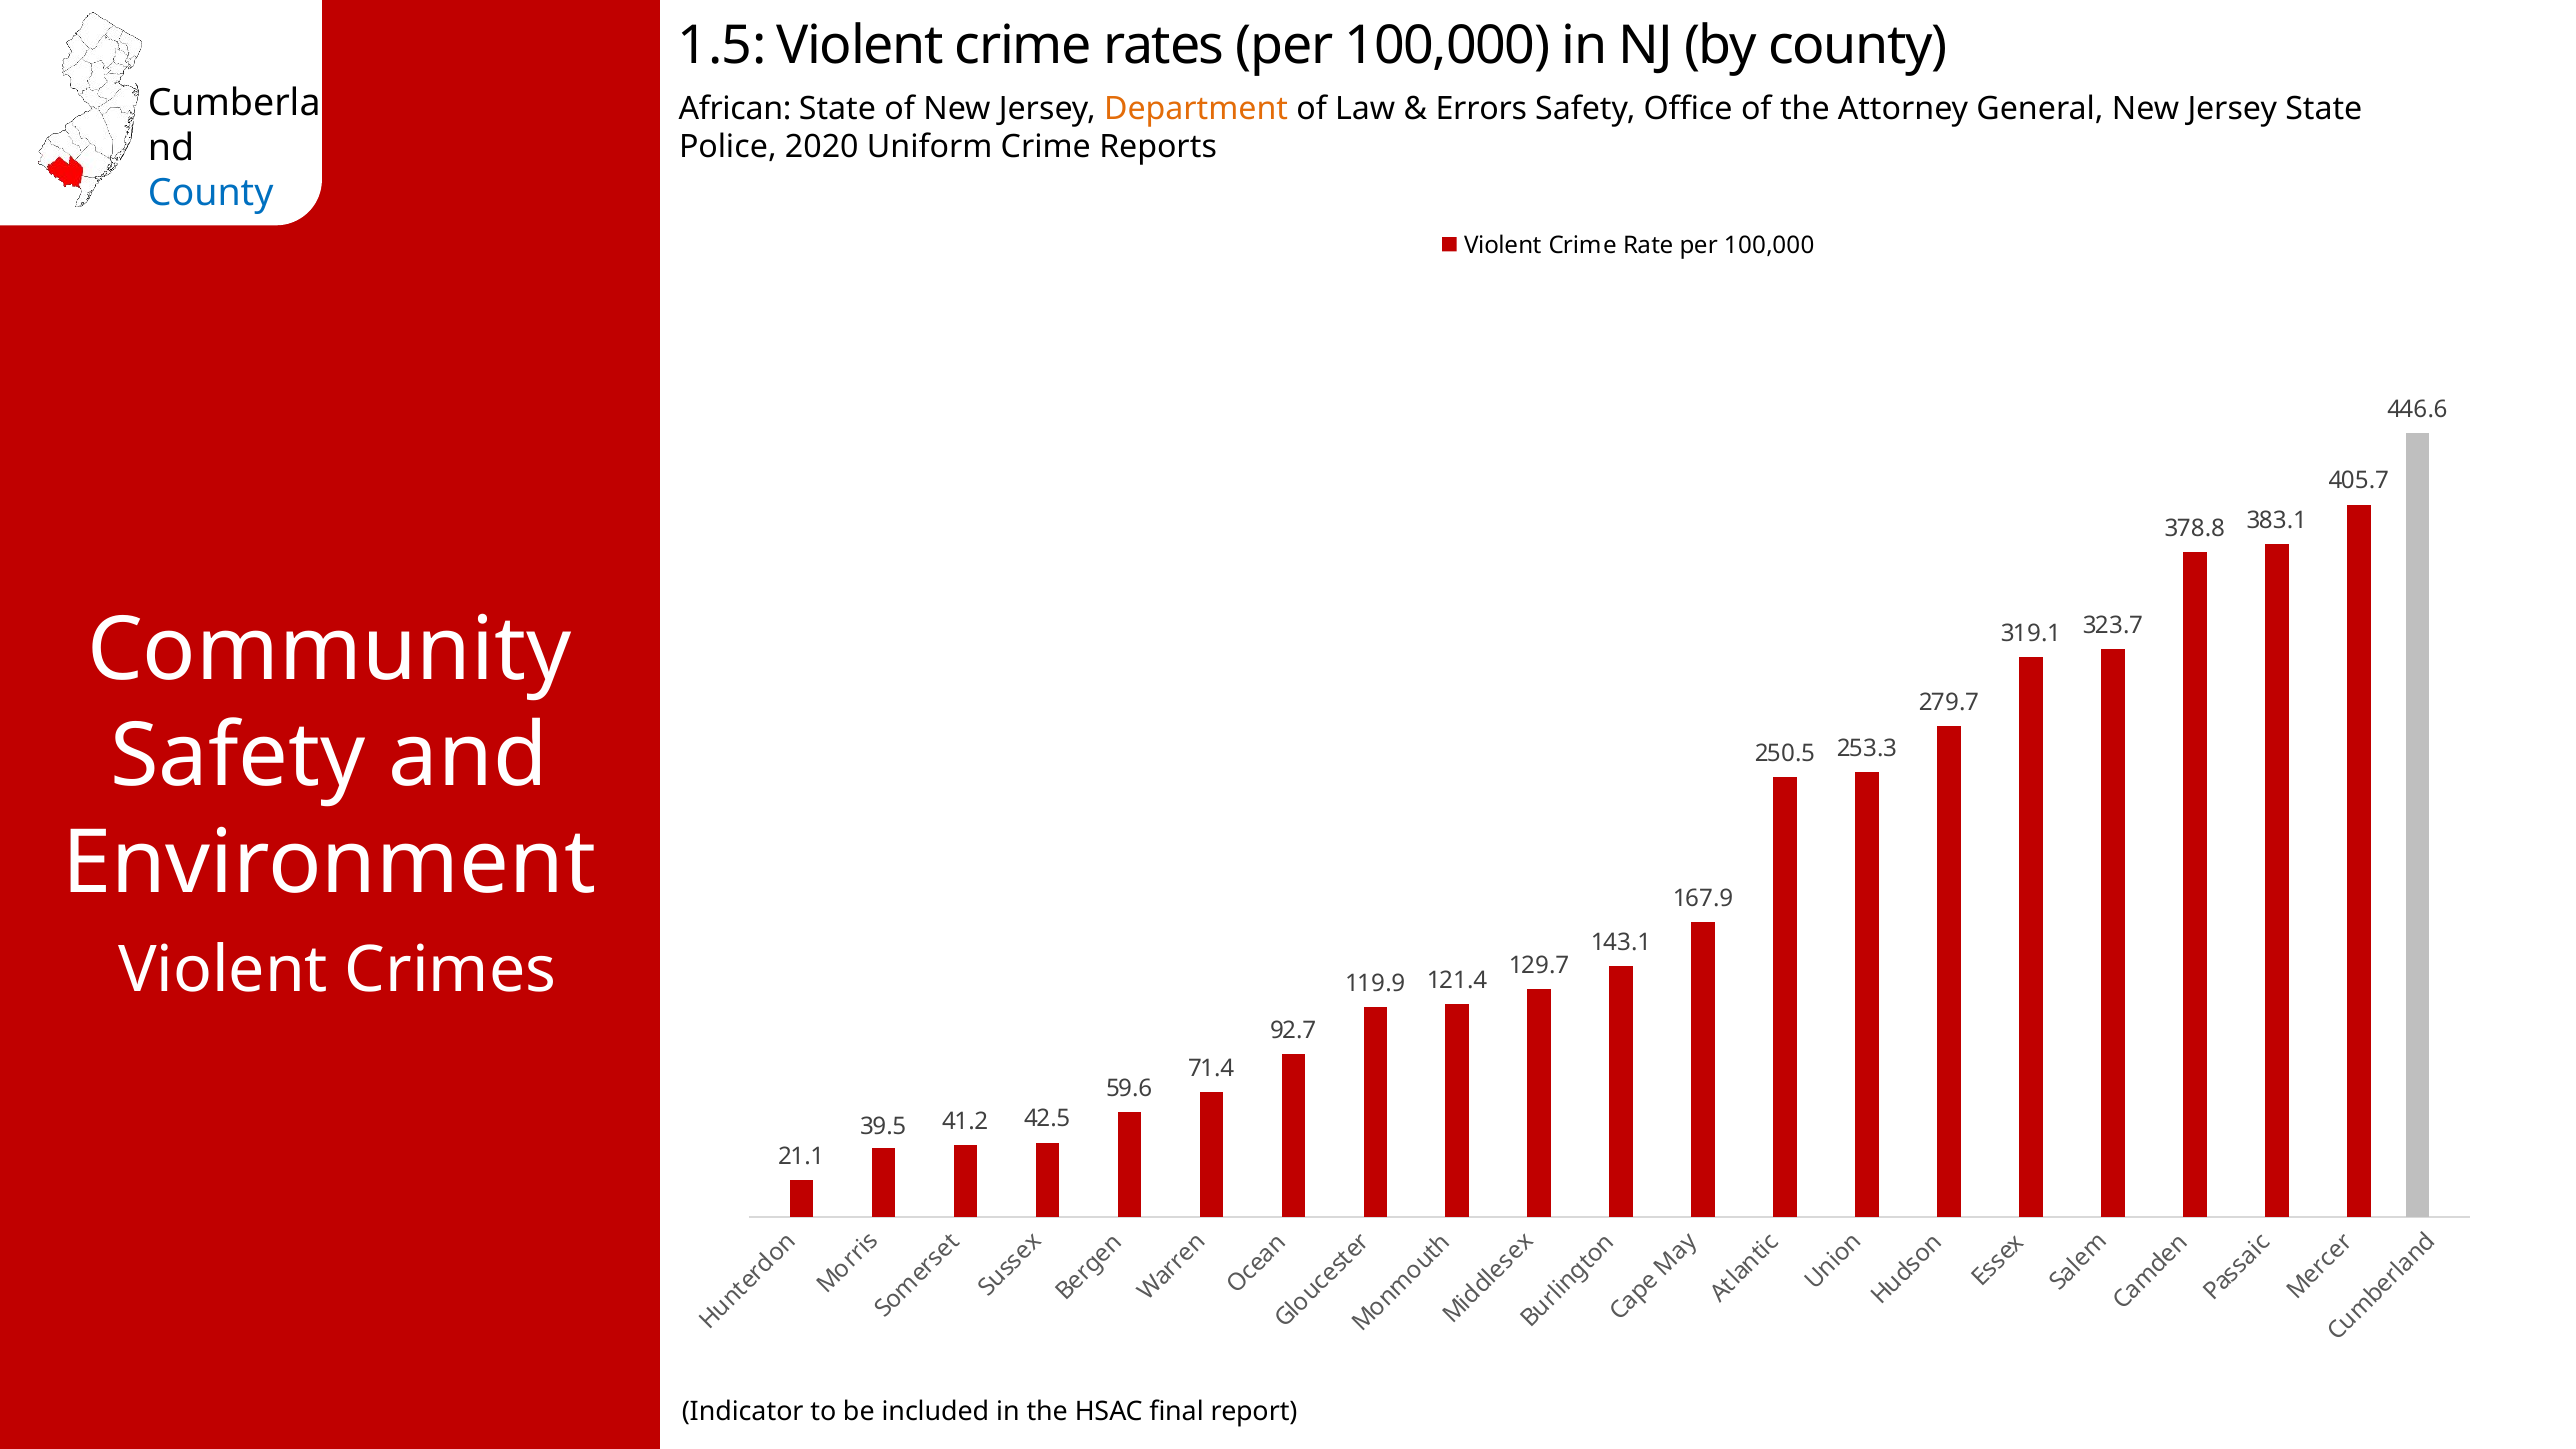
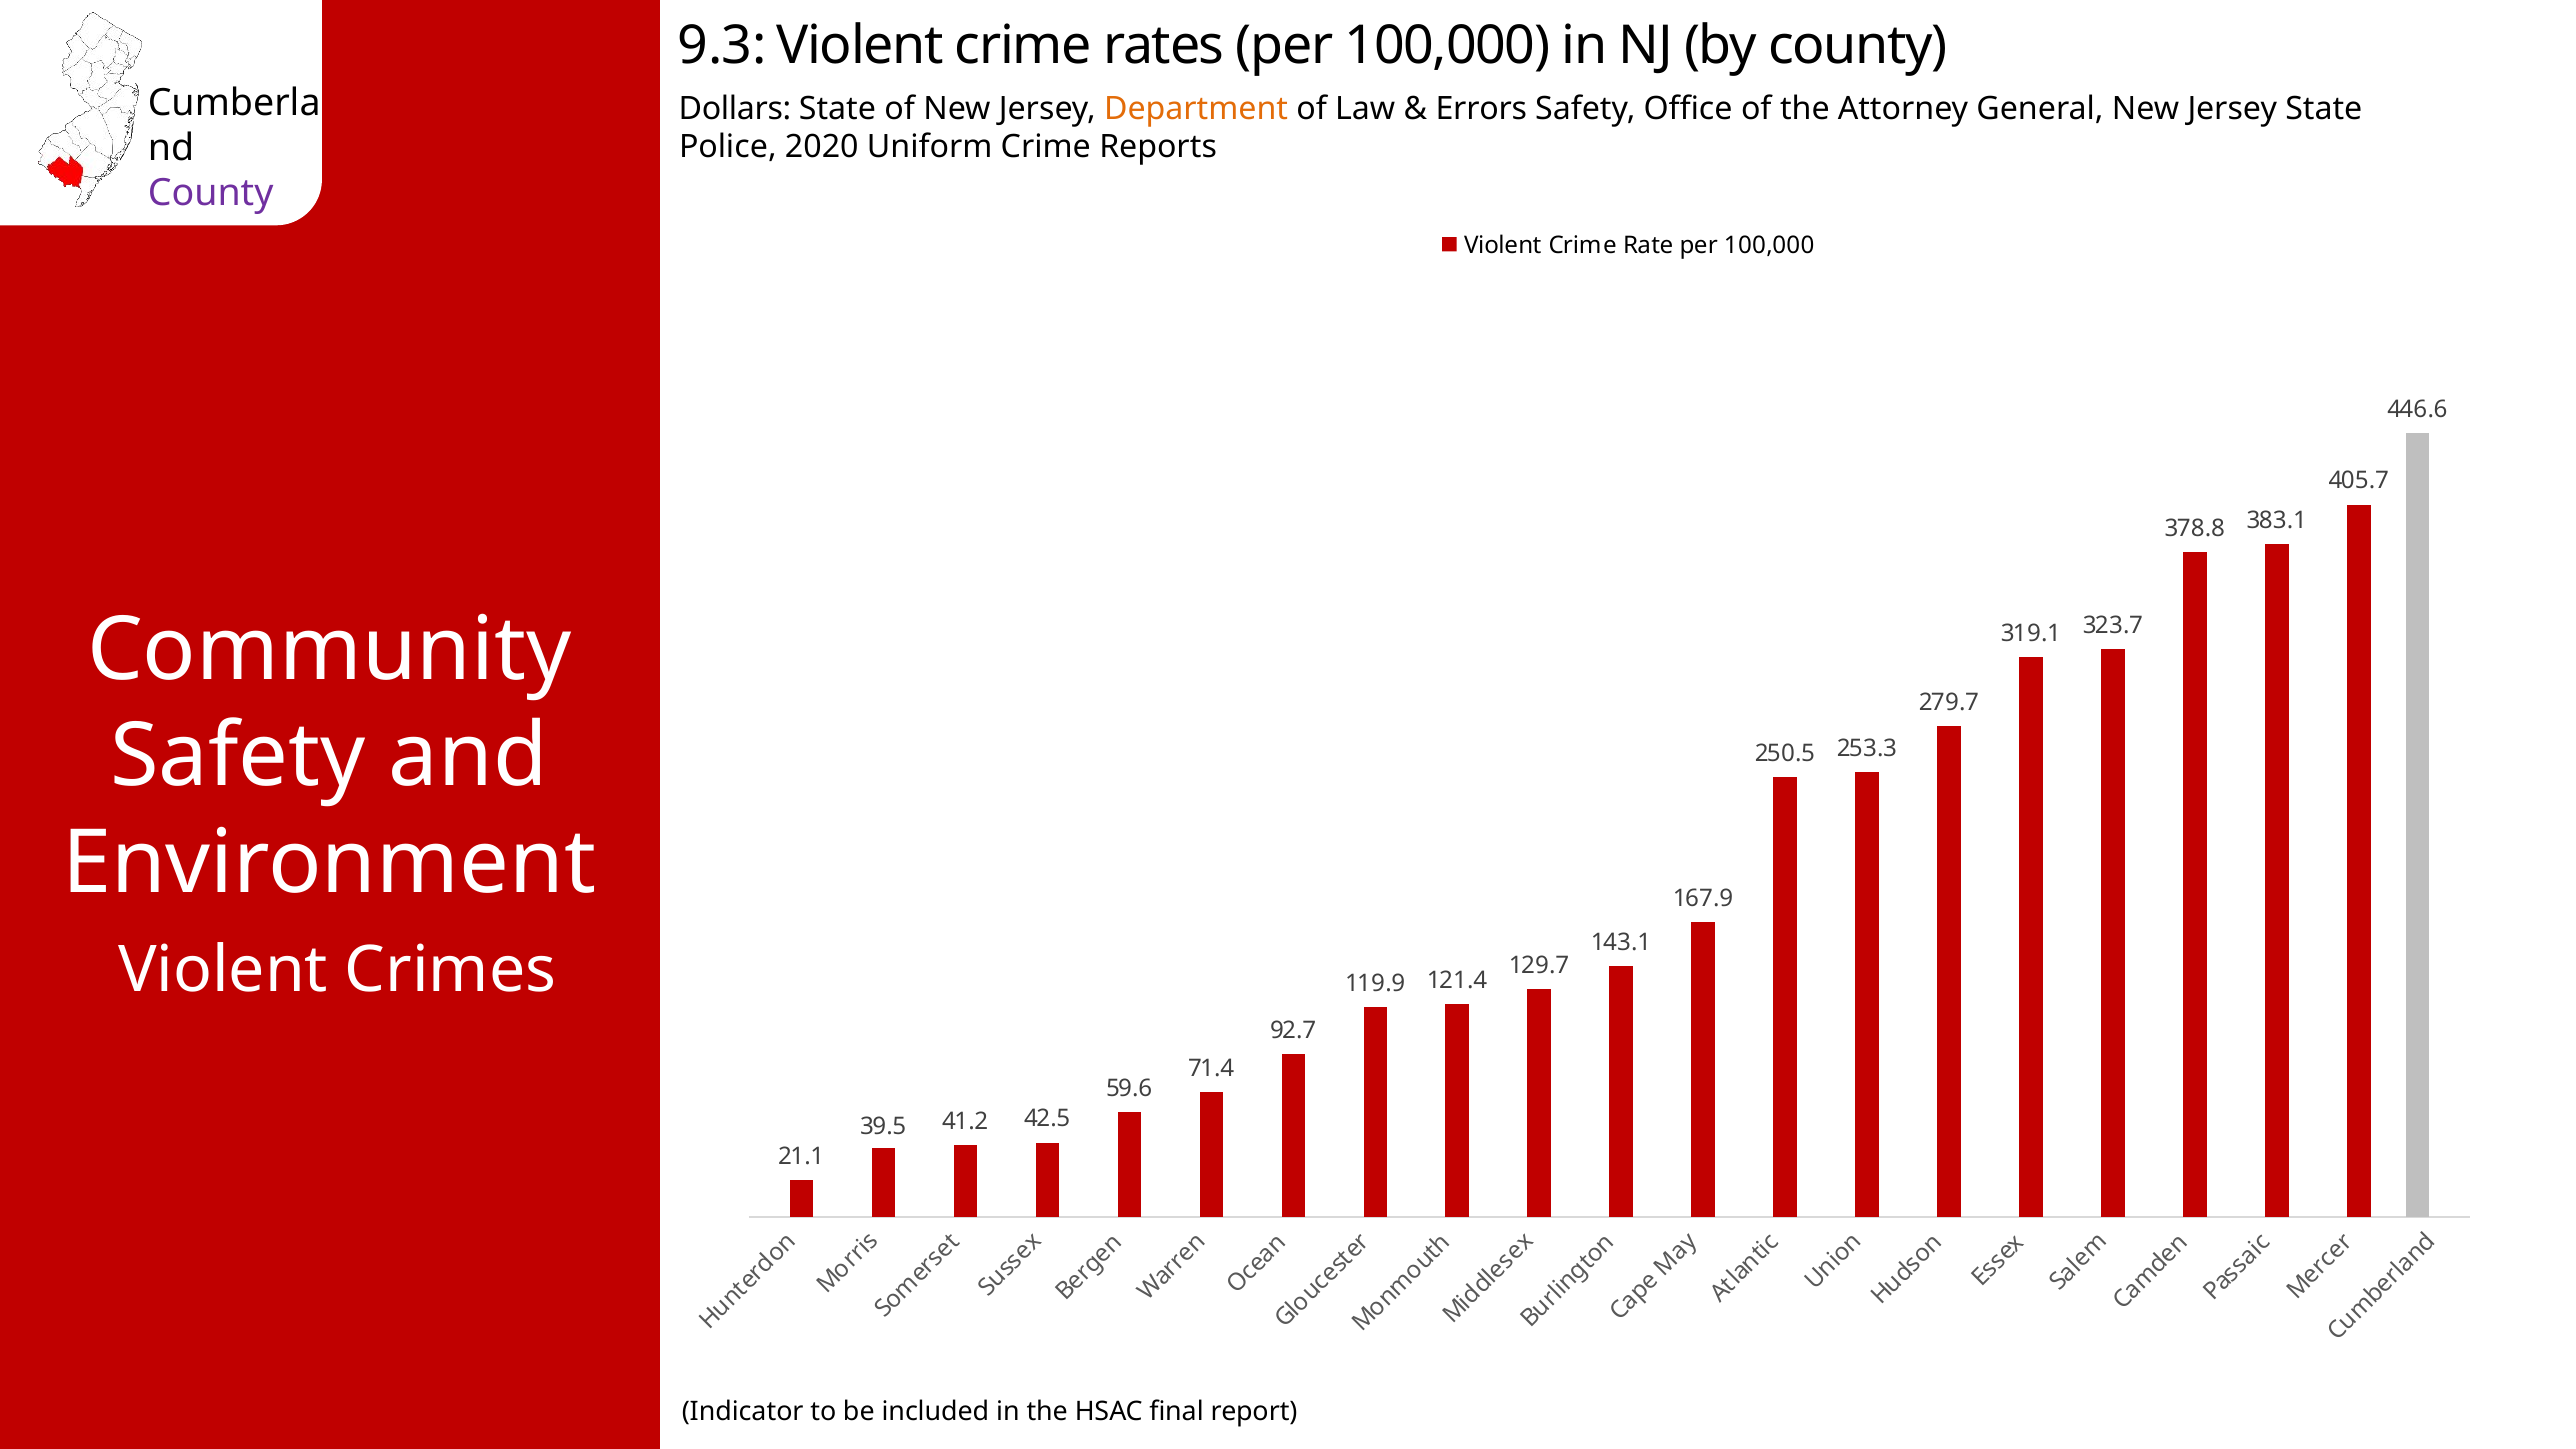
1.5: 1.5 -> 9.3 (722, 45)
African: African -> Dollars (735, 109)
County colour: blue -> purple (211, 193)
